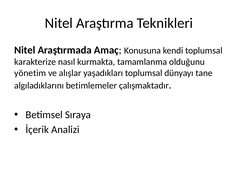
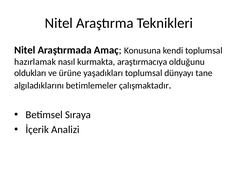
karakterize: karakterize -> hazırlamak (35, 62)
tamamlanma: tamamlanma -> araştırmacıya (142, 62)
yönetim: yönetim -> oldukları (30, 73)
alışlar: alışlar -> ürüne (70, 73)
